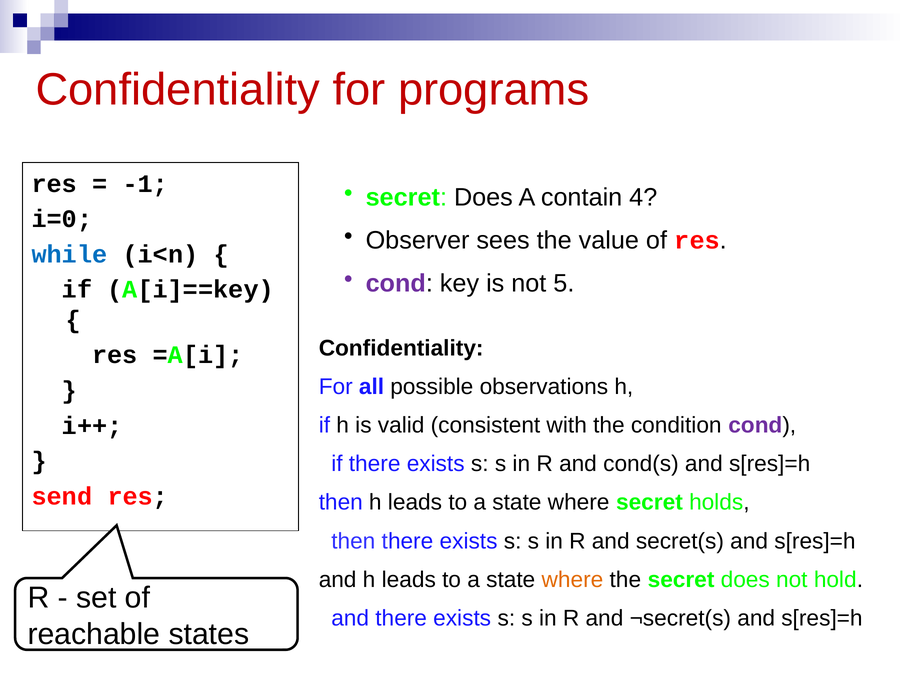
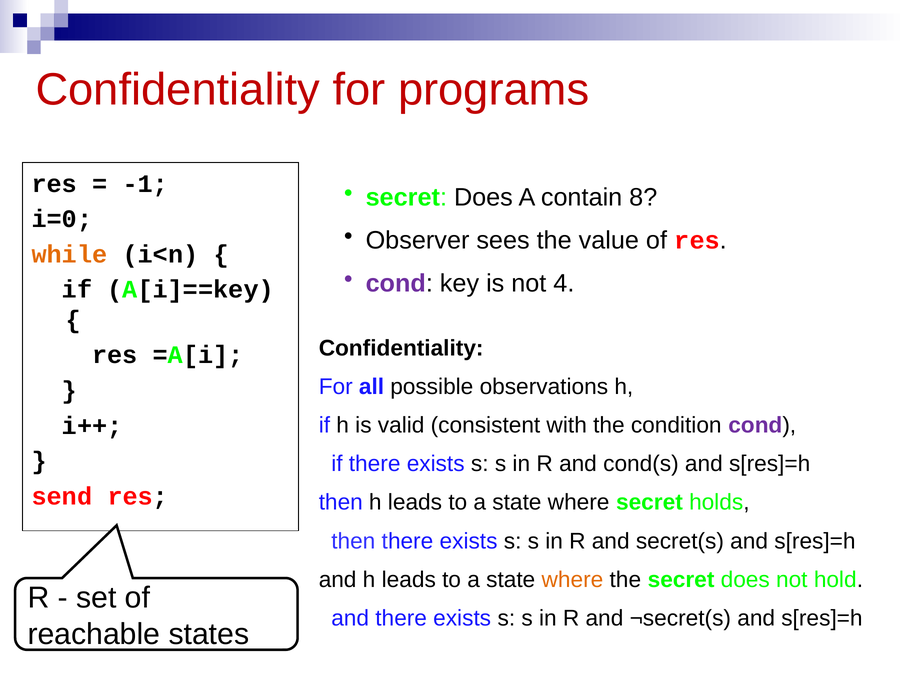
4: 4 -> 8 (643, 198)
while colour: blue -> orange (70, 254)
5: 5 -> 4 (564, 283)
